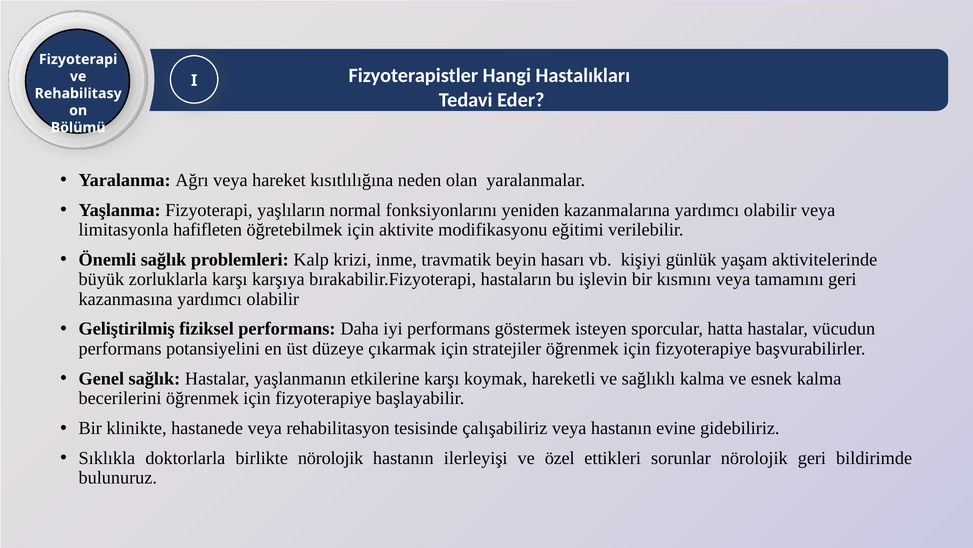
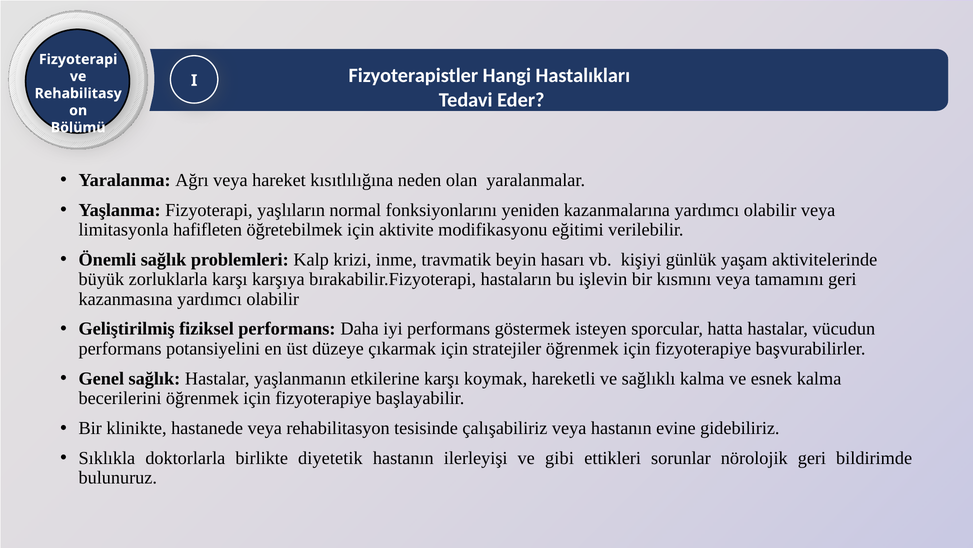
birlikte nörolojik: nörolojik -> diyetetik (330, 458)
özel: özel -> gibi (559, 458)
